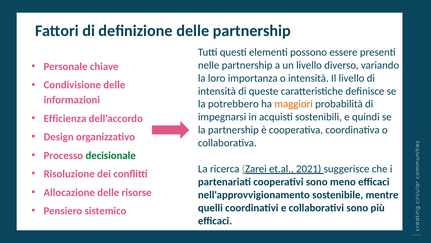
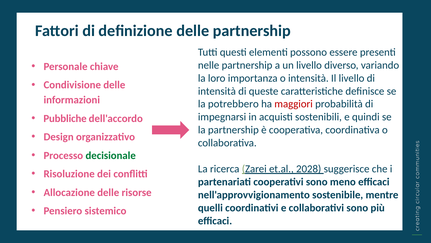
maggiori colour: orange -> red (294, 104)
Efficienza: Efficienza -> Pubbliche (65, 118)
2021: 2021 -> 2028 (309, 169)
